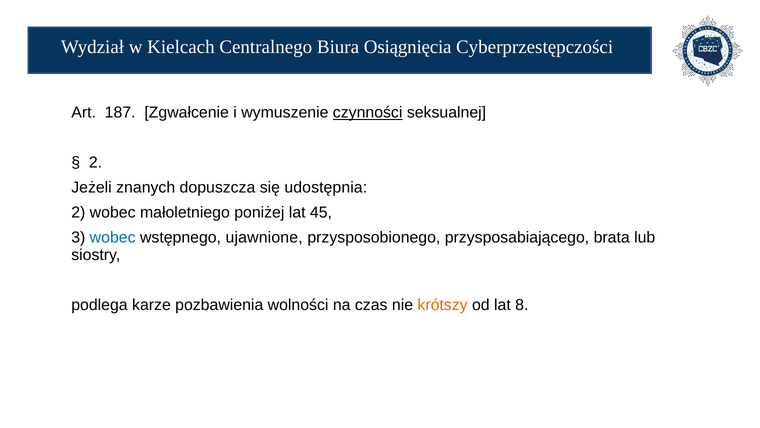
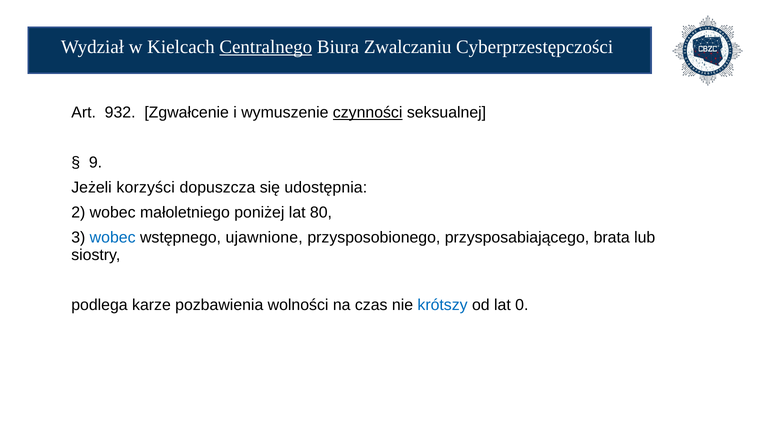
Centralnego underline: none -> present (266, 47)
Osiągnięcia: Osiągnięcia -> Zwalczaniu (408, 47)
187: 187 -> 932 (120, 113)
2: 2 -> 9 (95, 162)
znanych: znanych -> korzyści (146, 187)
45: 45 -> 80 (321, 212)
krótszy colour: orange -> blue (443, 305)
8: 8 -> 0 (522, 305)
